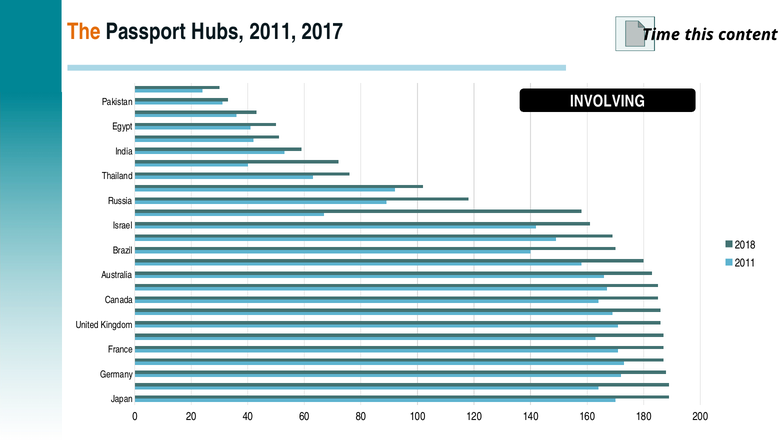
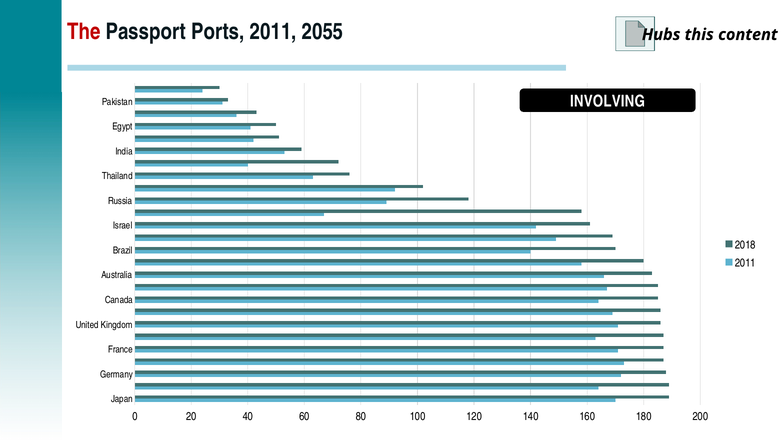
The colour: orange -> red (84, 31)
Hubs: Hubs -> Ports (218, 31)
2017: 2017 -> 2055 (323, 31)
Time: Time -> Hubs (661, 35)
